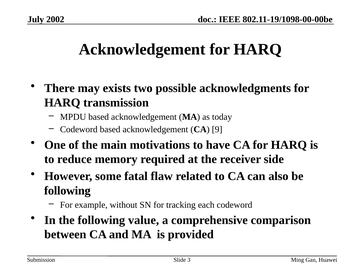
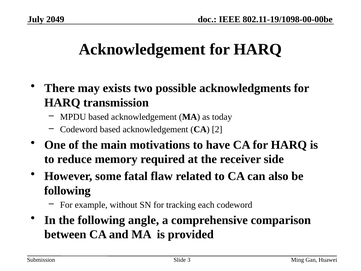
2002: 2002 -> 2049 (55, 19)
9: 9 -> 2 (217, 129)
value: value -> angle (144, 220)
